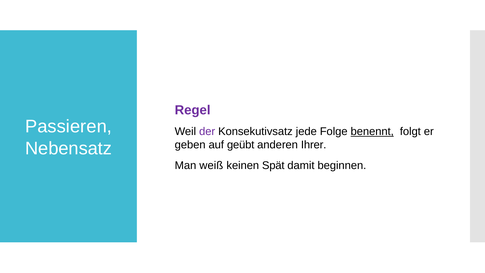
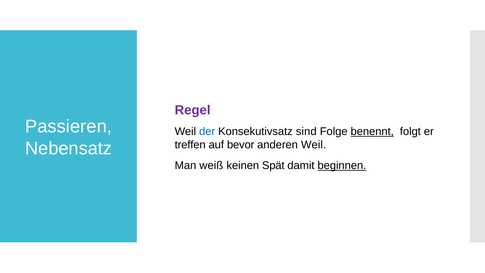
der colour: purple -> blue (207, 132)
jede: jede -> sind (306, 132)
geben: geben -> treffen (190, 145)
geübt: geübt -> bevor (241, 145)
anderen Ihrer: Ihrer -> Weil (314, 145)
beginnen underline: none -> present (342, 165)
